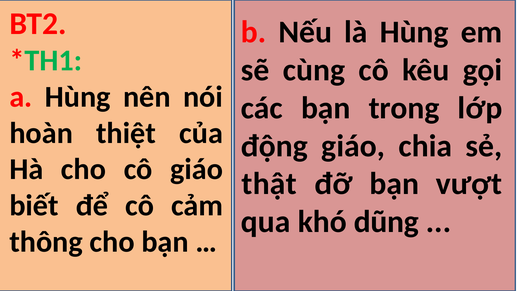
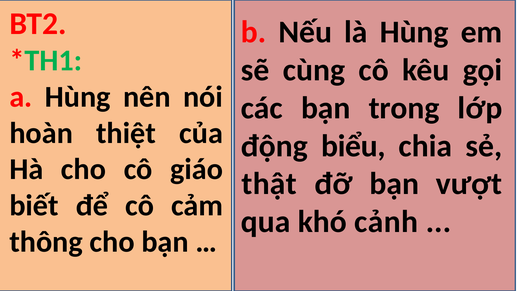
động giáo: giáo -> biểu (353, 146)
dũng: dũng -> cảnh (386, 222)
